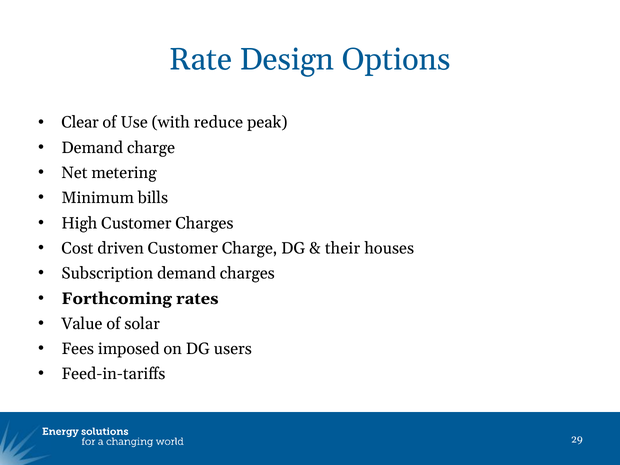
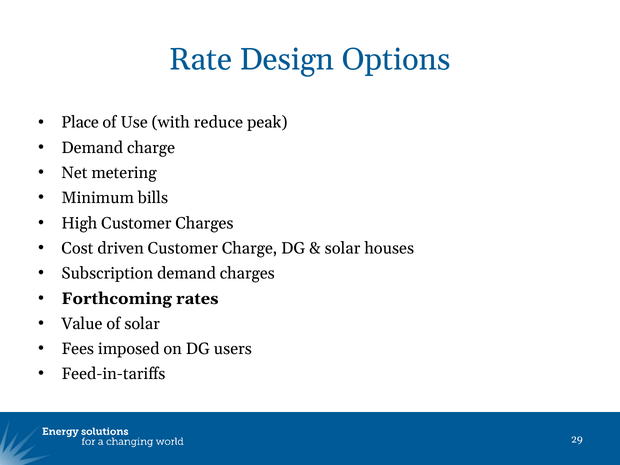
Clear: Clear -> Place (80, 123)
their: their -> solar (343, 248)
